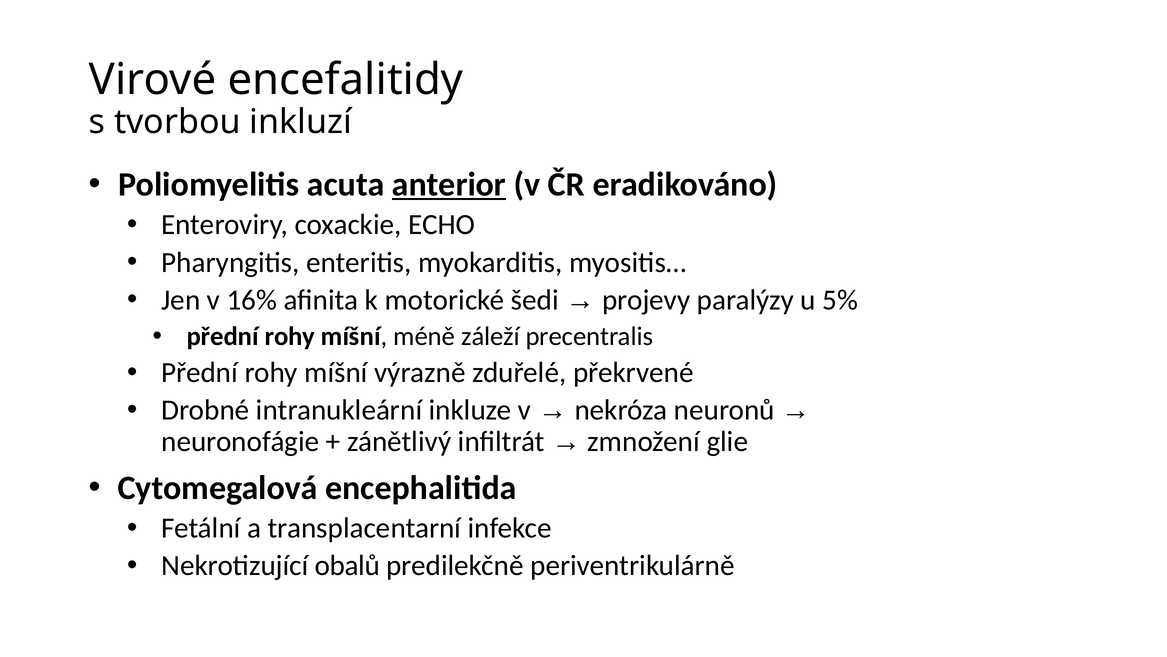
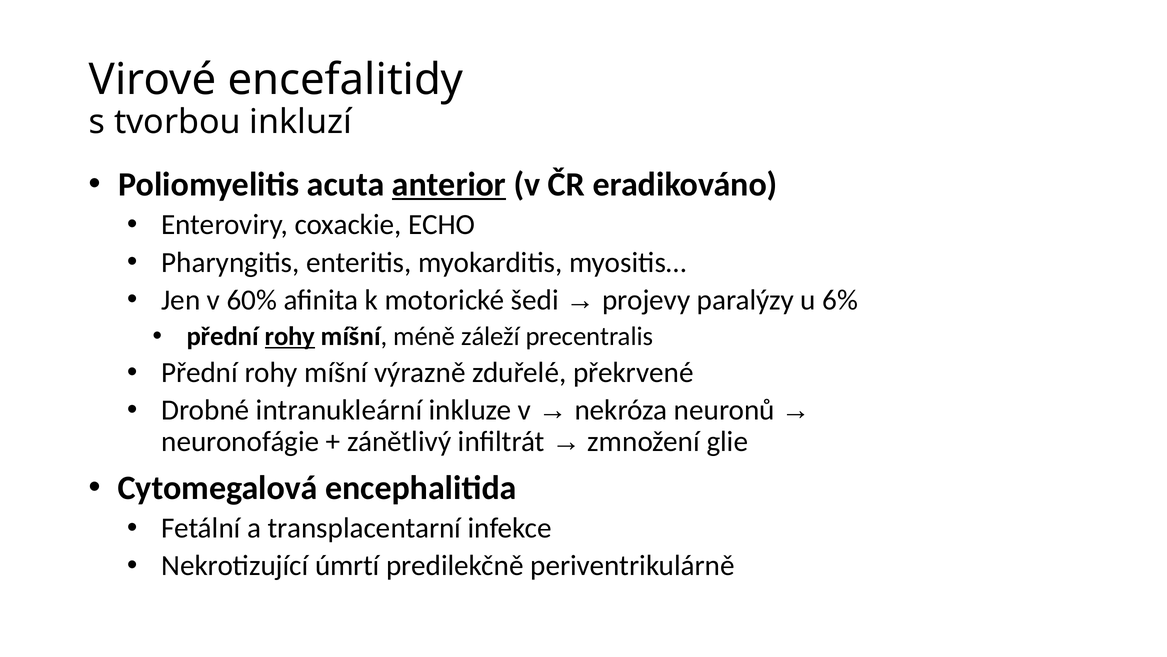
16%: 16% -> 60% (252, 300)
5%: 5% -> 6% (840, 300)
rohy underline: none -> present (290, 336)
obalů: obalů -> úmrtí (347, 565)
